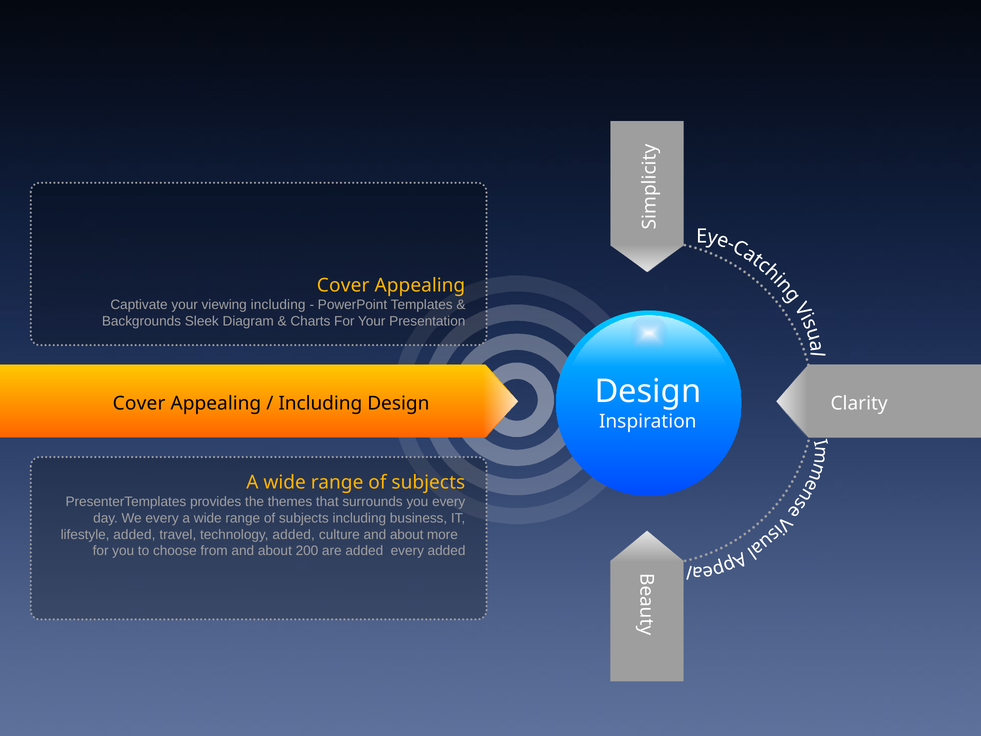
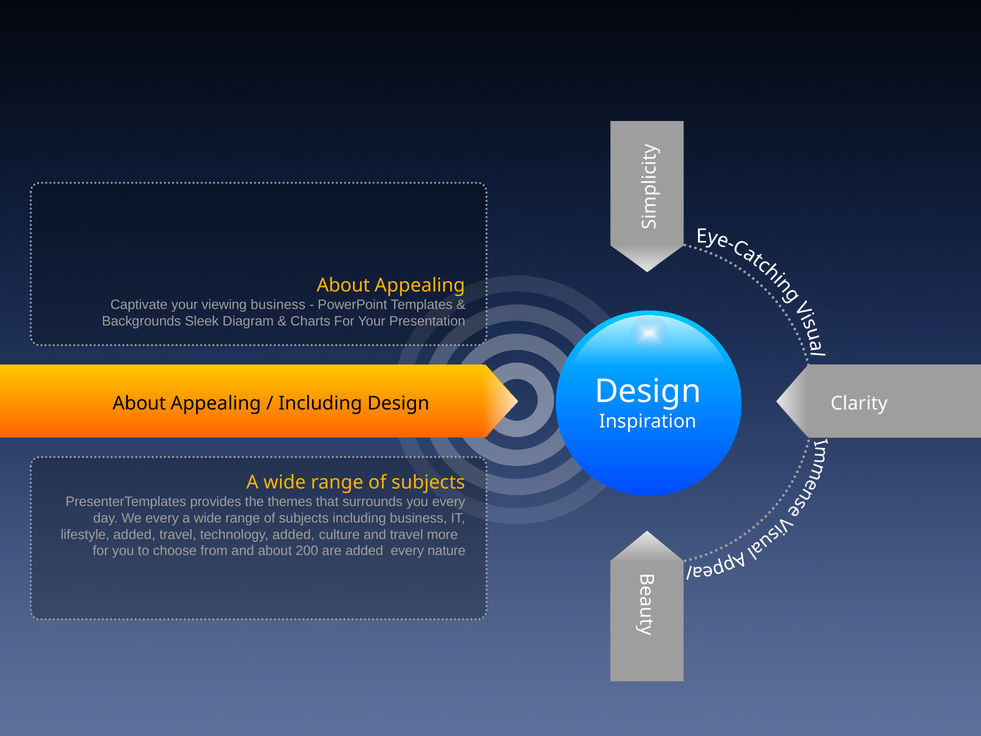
Cover: Cover -> About (343, 285)
viewing including: including -> business (278, 305)
Cover: Cover -> About (139, 403)
culture and about: about -> travel (407, 534)
every added: added -> nature (447, 551)
